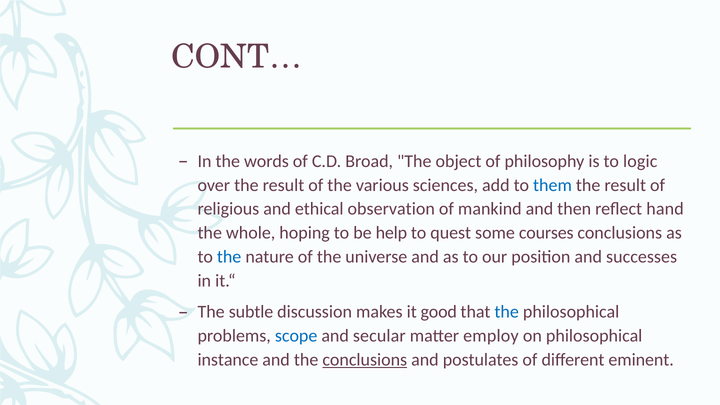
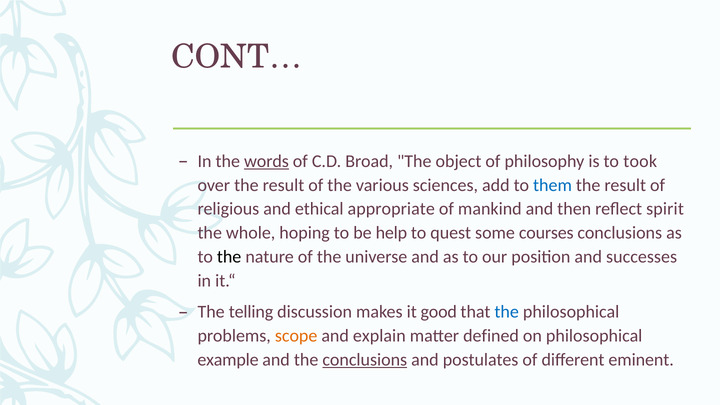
words underline: none -> present (266, 161)
logic: logic -> took (640, 161)
observation: observation -> appropriate (391, 209)
hand: hand -> spirit (665, 209)
the colour: blue -> black (229, 257)
subtle: subtle -> telling (251, 312)
scope colour: blue -> orange (296, 336)
secular: secular -> explain (379, 336)
employ: employ -> defined (491, 336)
instance: instance -> example (228, 360)
